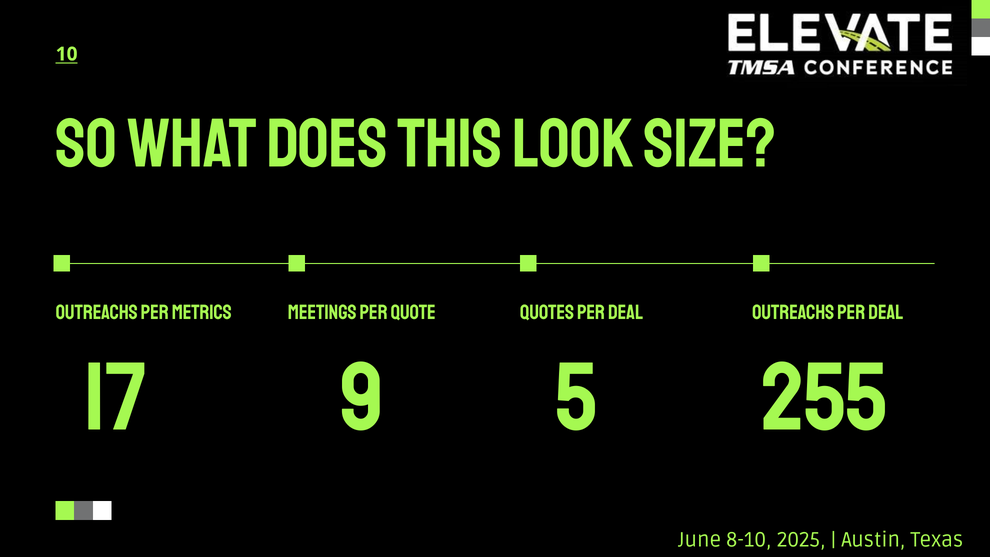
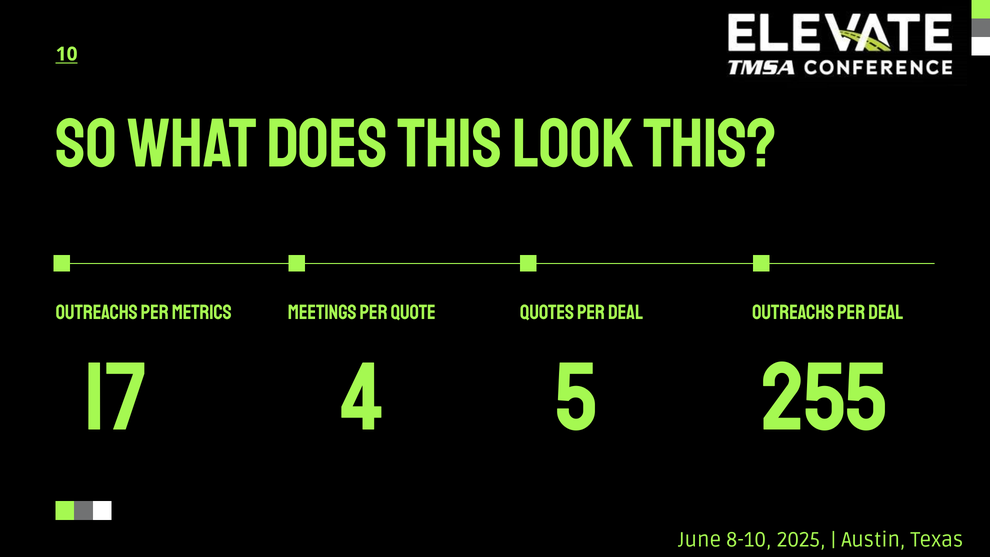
Look Size: Size -> This (710, 144)
9: 9 -> 4 (362, 398)
